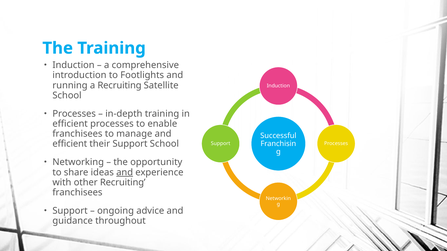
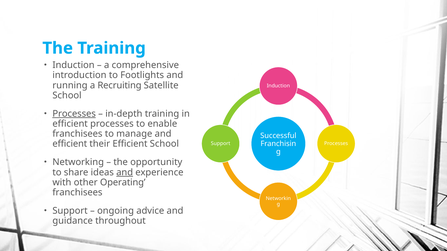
Processes underline: none -> present (74, 114)
their Support: Support -> Efficient (130, 144)
other Recruiting: Recruiting -> Operating (123, 183)
